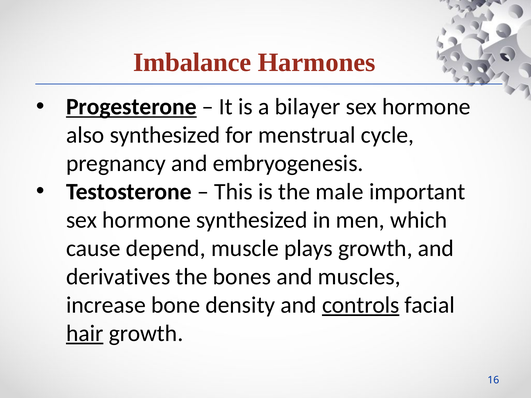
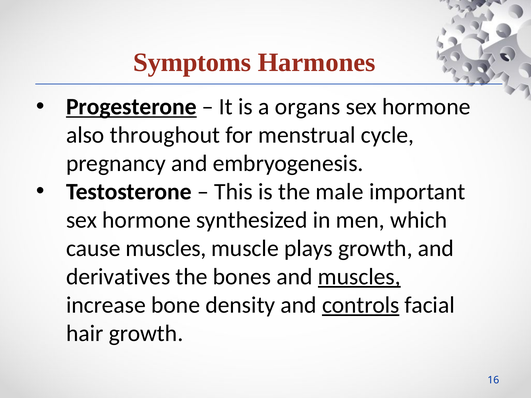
Imbalance: Imbalance -> Symptoms (192, 63)
bilayer: bilayer -> organs (308, 107)
also synthesized: synthesized -> throughout (165, 135)
cause depend: depend -> muscles (166, 249)
muscles underline: none -> present (359, 277)
hair underline: present -> none (85, 334)
